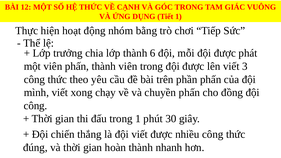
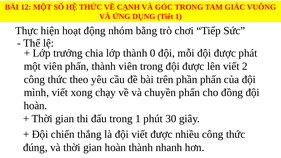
6: 6 -> 0 (153, 53)
3: 3 -> 2 (245, 66)
công: công -> hoàn (36, 106)
